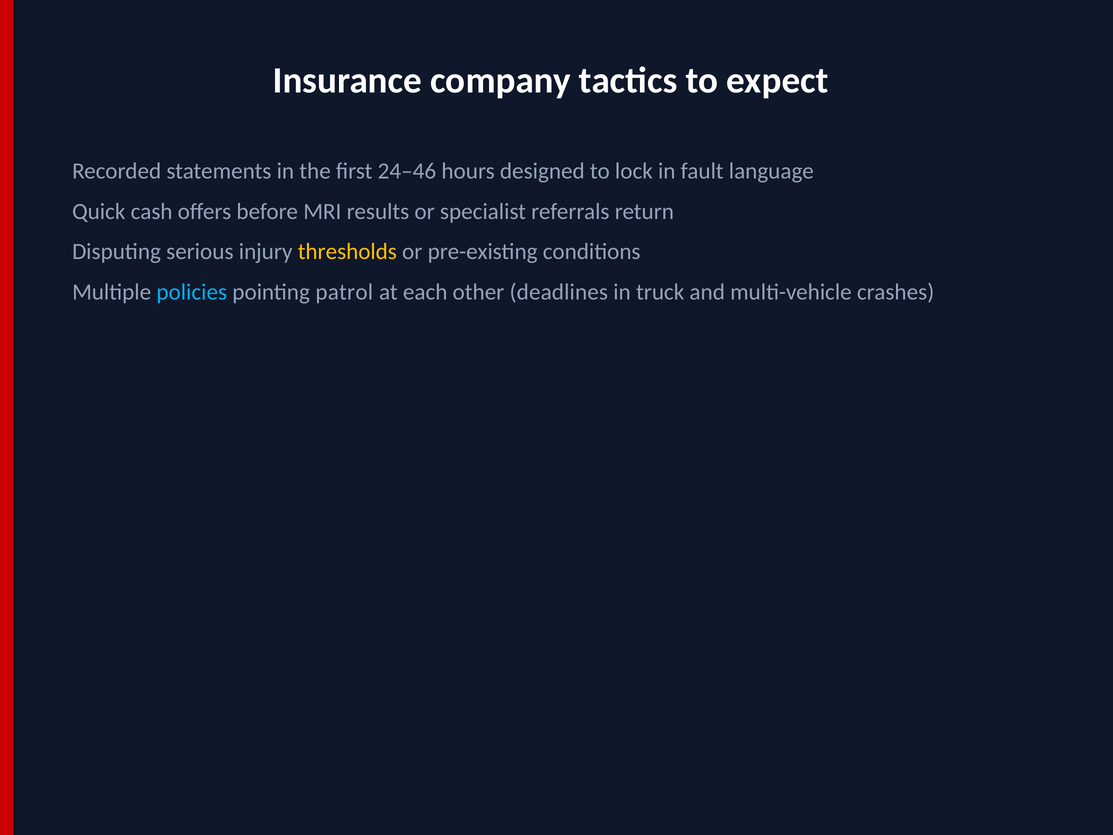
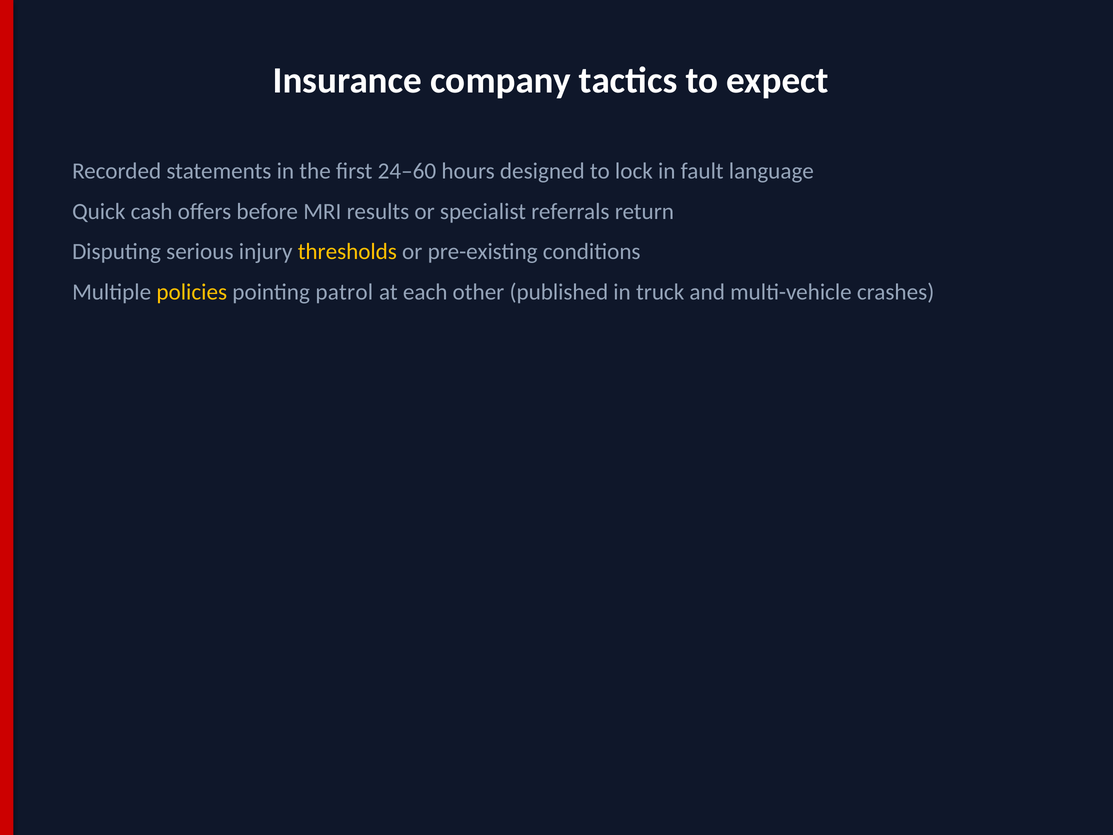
24–46: 24–46 -> 24–60 (407, 171)
policies colour: light blue -> yellow (192, 292)
deadlines: deadlines -> published (559, 292)
